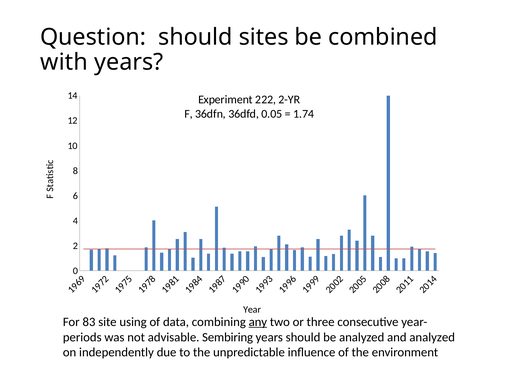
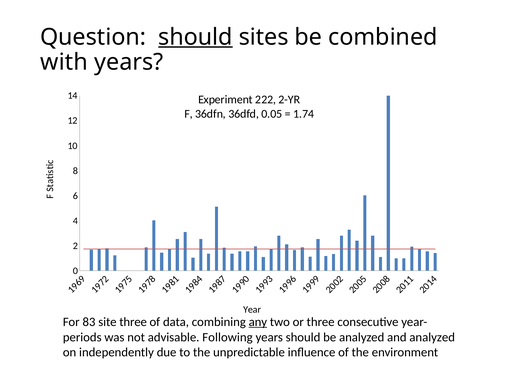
should underline: none -> present (195, 37)
site using: using -> three (133, 322)
Sembiring: Sembiring -> Following (228, 337)
